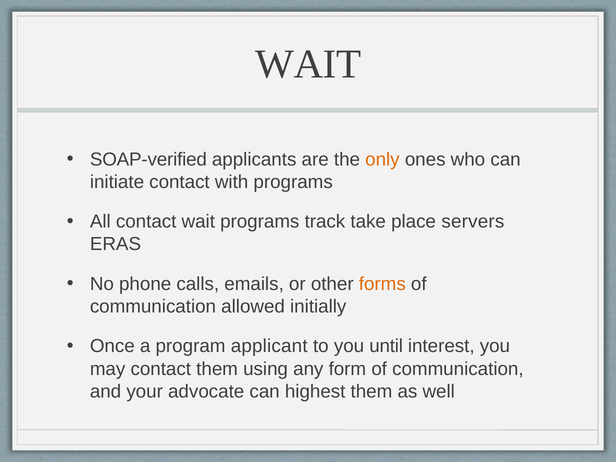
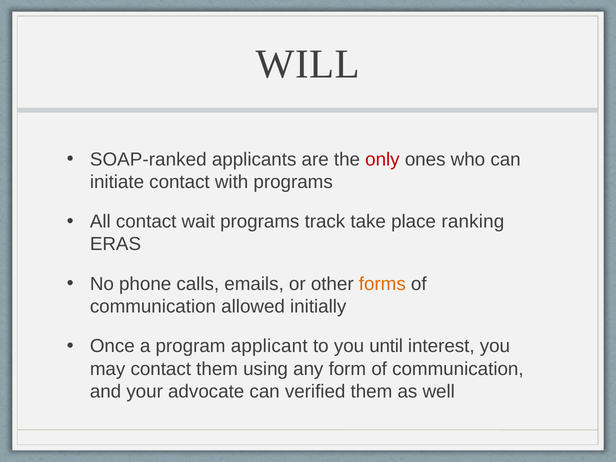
WAIT: WAIT -> WILL (308, 64)
SOAP-verified: SOAP-verified -> SOAP-ranked (148, 159)
only colour: orange -> red (382, 159)
servers: servers -> ranking (473, 222)
highest: highest -> verified (315, 391)
